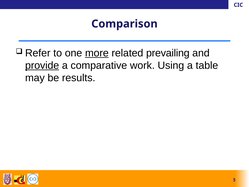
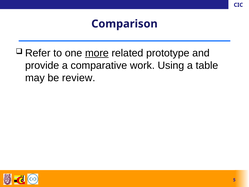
prevailing: prevailing -> prototype (168, 53)
provide underline: present -> none (42, 65)
results: results -> review (79, 78)
